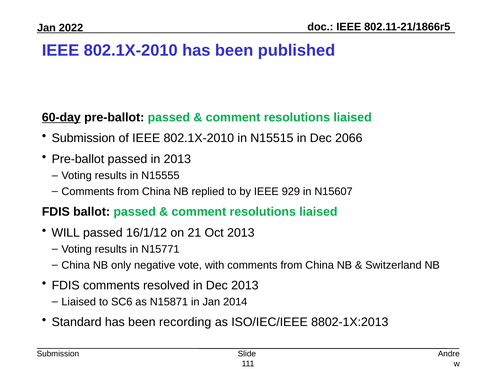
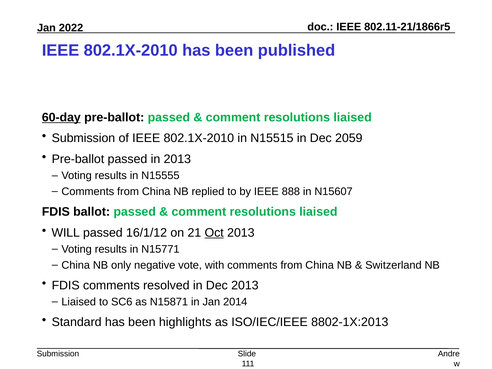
2066: 2066 -> 2059 (349, 138)
929: 929 -> 888 (291, 192)
Oct underline: none -> present (214, 233)
recording: recording -> highlights (185, 322)
